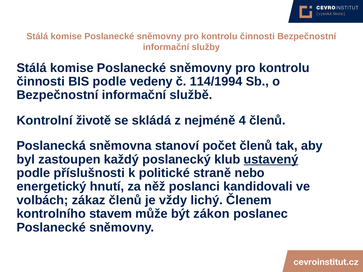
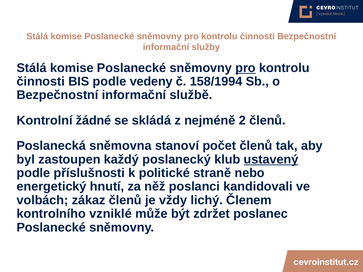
pro underline: none -> present (246, 68)
114/1994: 114/1994 -> 158/1994 (216, 82)
životě: životě -> žádné (94, 121)
4: 4 -> 2 (242, 121)
stavem: stavem -> vzniklé (111, 214)
zákon: zákon -> zdržet (212, 214)
